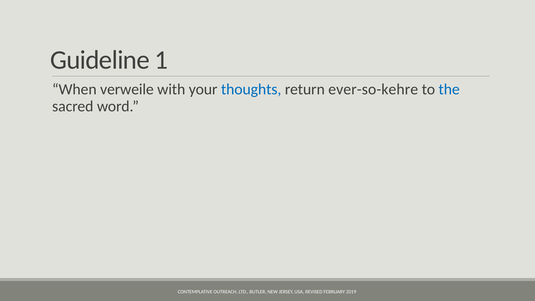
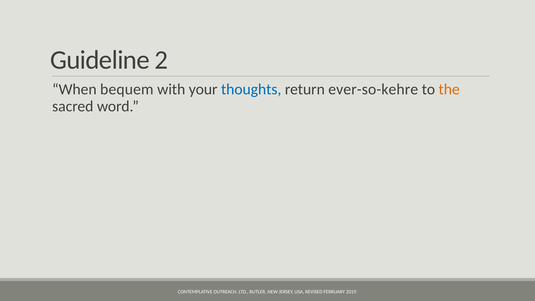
1: 1 -> 2 (161, 60)
verweile: verweile -> bequem (127, 89)
the colour: blue -> orange (449, 89)
